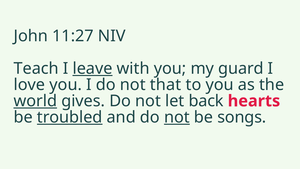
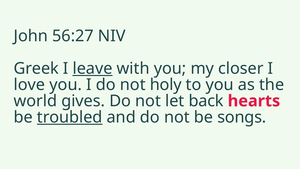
11:27: 11:27 -> 56:27 (73, 36)
Teach: Teach -> Greek (36, 68)
guard: guard -> closer (241, 68)
that: that -> holy (166, 85)
world underline: present -> none (35, 101)
not underline: present -> none (177, 117)
